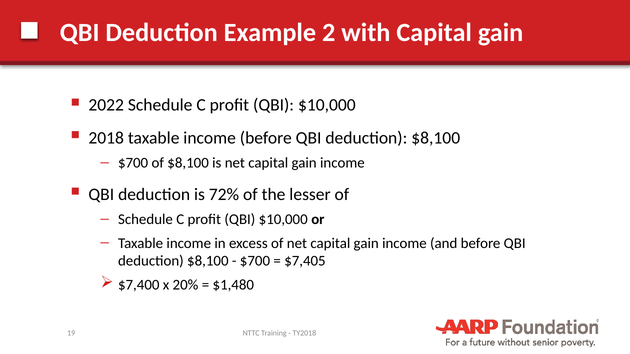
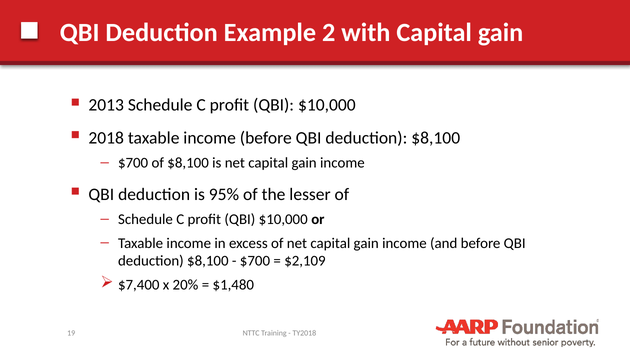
2022: 2022 -> 2013 (106, 105)
72%: 72% -> 95% (224, 195)
$7,405: $7,405 -> $2,109 (305, 261)
